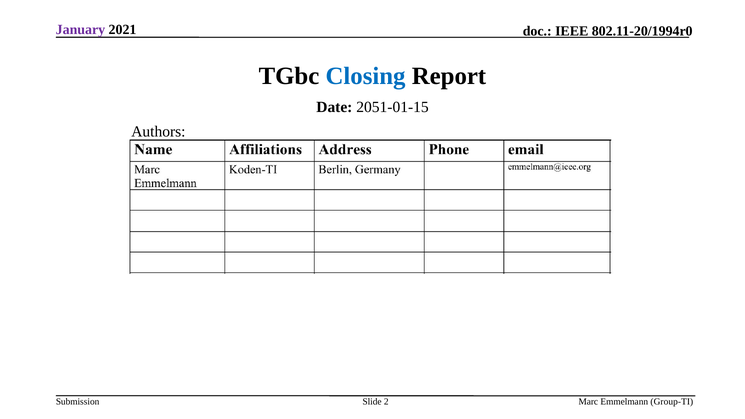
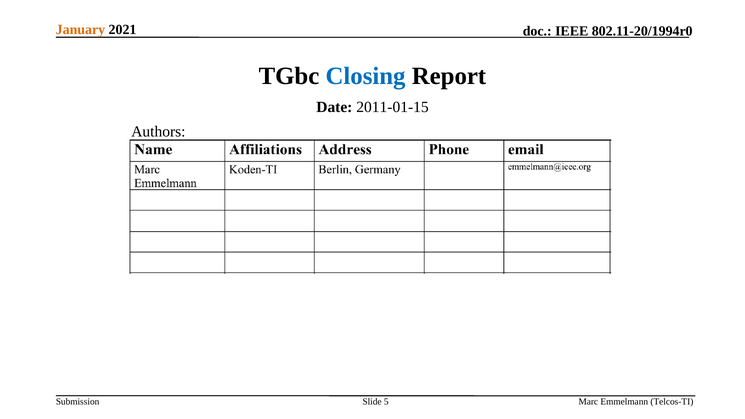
January colour: purple -> orange (80, 30)
2051-01-15: 2051-01-15 -> 2011-01-15 (393, 107)
2: 2 -> 5 (386, 402)
Group-TI: Group-TI -> Telcos-TI (672, 402)
